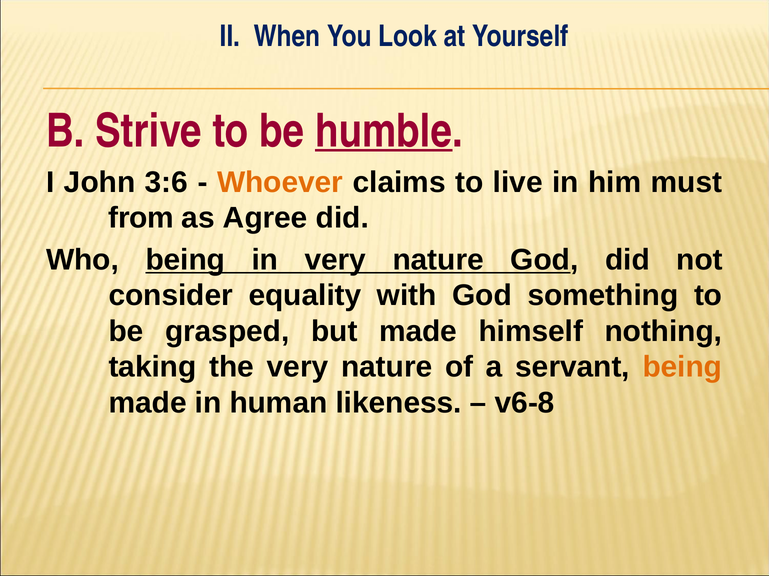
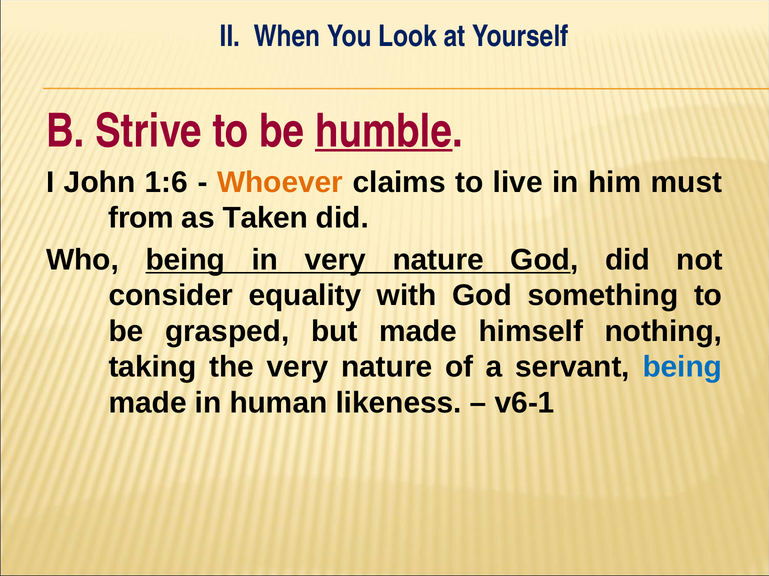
3:6: 3:6 -> 1:6 (166, 182)
Agree: Agree -> Taken (265, 218)
being colour: orange -> blue (682, 367)
v6-8: v6-8 -> v6-1 (525, 403)
